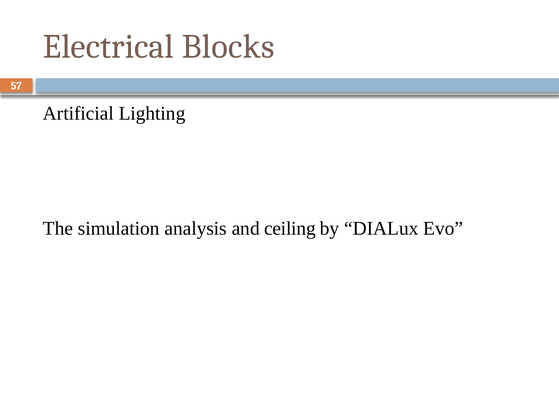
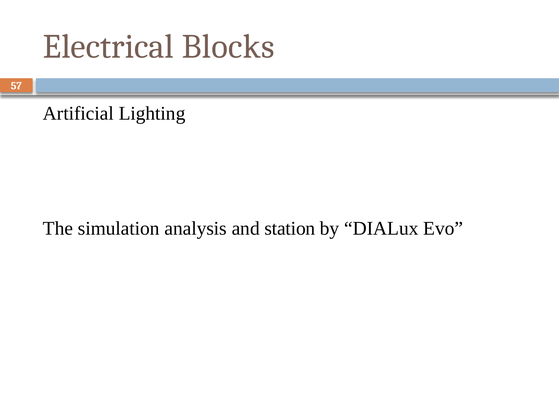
ceiling: ceiling -> station (290, 228)
